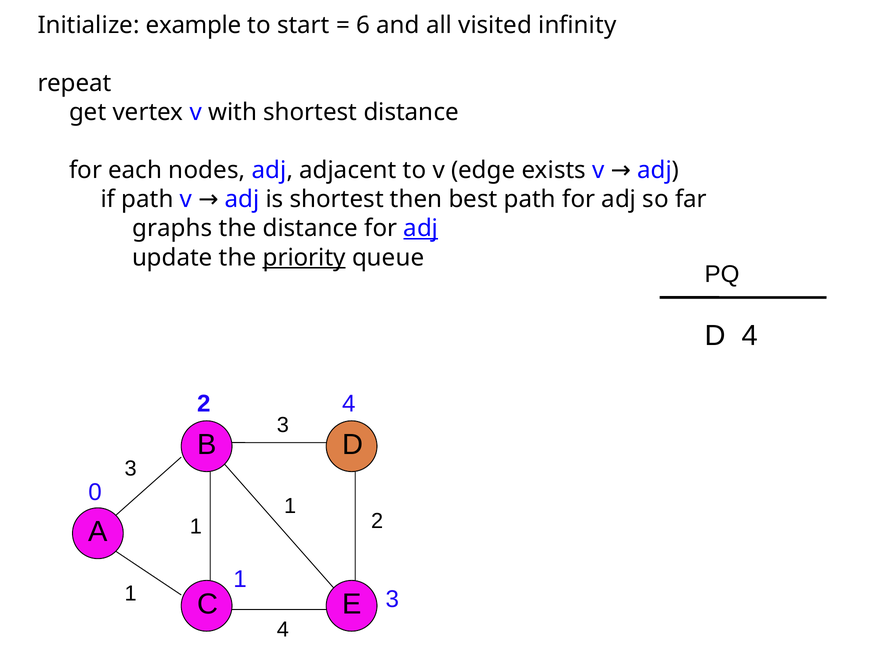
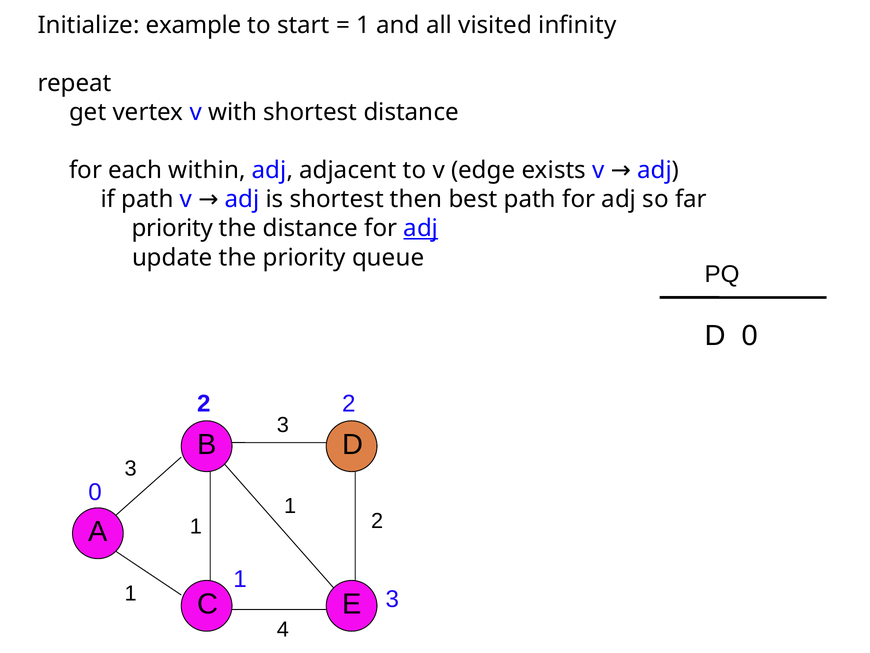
6: 6 -> 1 (363, 25)
nodes: nodes -> within (207, 170)
graphs: graphs -> priority (172, 228)
priority underline: present -> none (304, 257)
D 4: 4 -> 0 (750, 335)
2 4: 4 -> 2 (349, 403)
